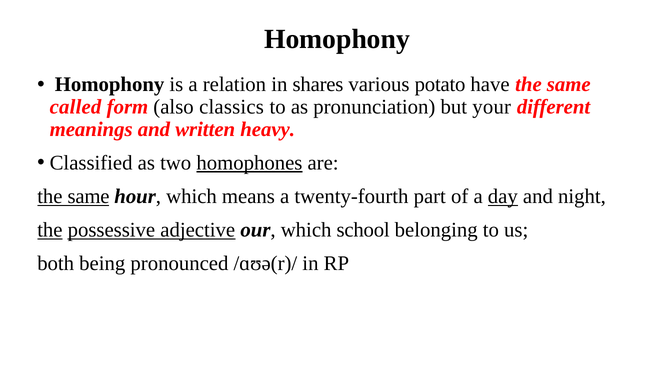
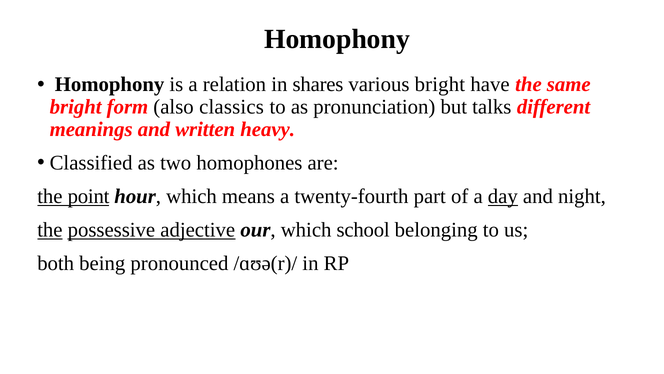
various potato: potato -> bright (440, 84)
called: called -> bright (76, 107)
your: your -> talks (492, 107)
homophones underline: present -> none (249, 163)
same: same -> point (89, 196)
